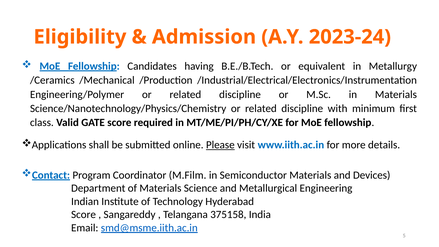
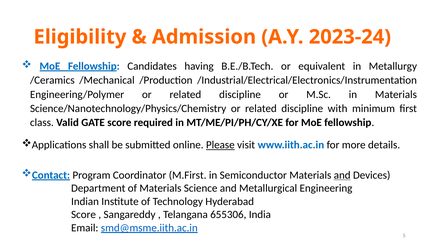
M.Film: M.Film -> M.First (188, 175)
and underline: none -> present (342, 175)
375158: 375158 -> 655306 (228, 215)
